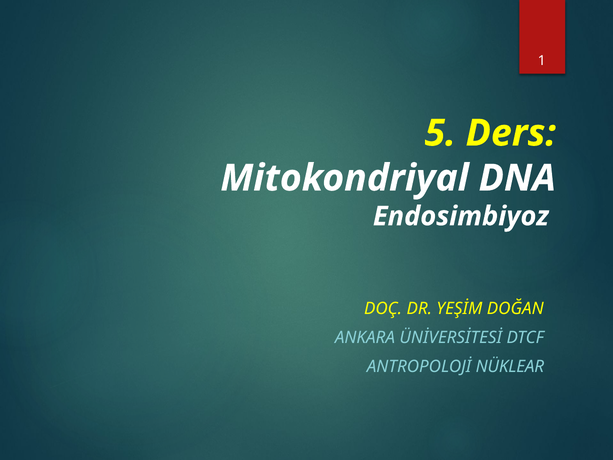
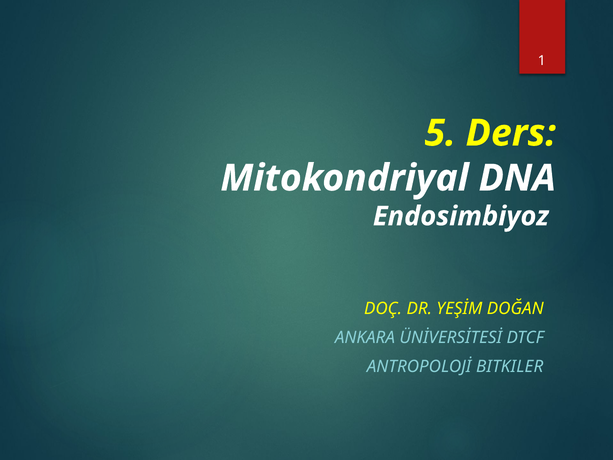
NÜKLEAR: NÜKLEAR -> BITKILER (510, 366)
